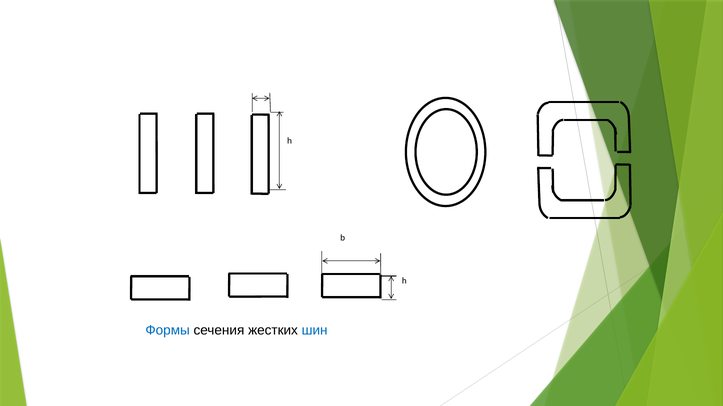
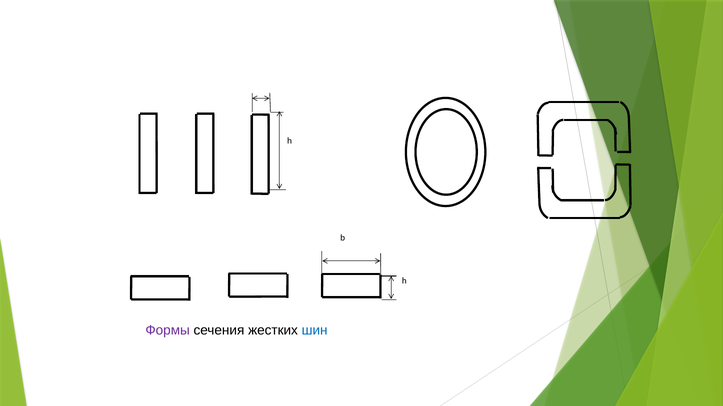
Формы colour: blue -> purple (168, 331)
